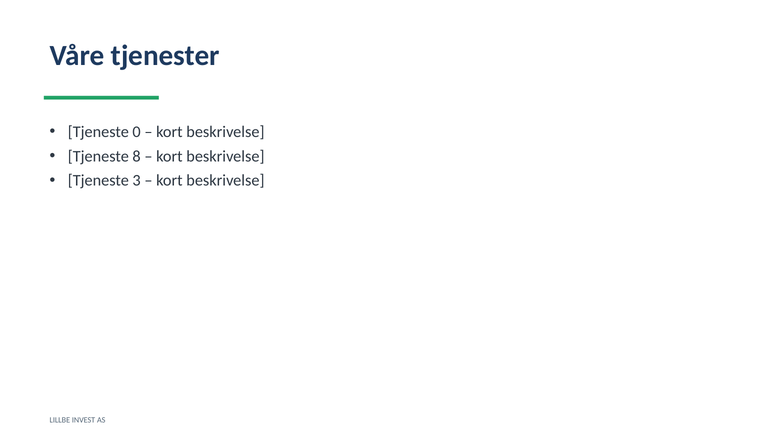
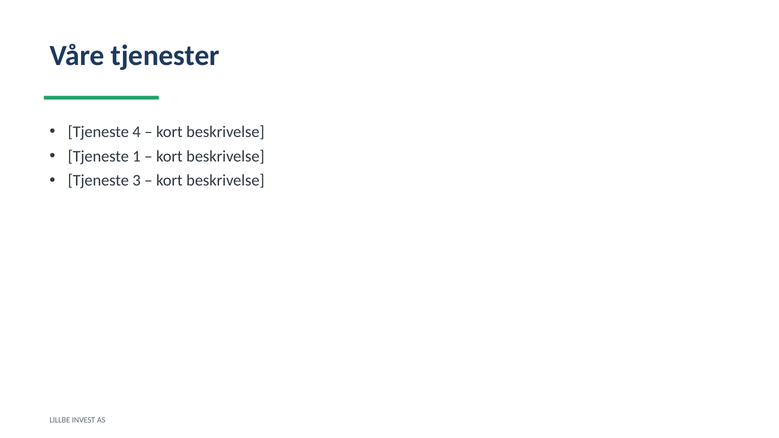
0: 0 -> 4 (137, 132)
8: 8 -> 1 (137, 156)
